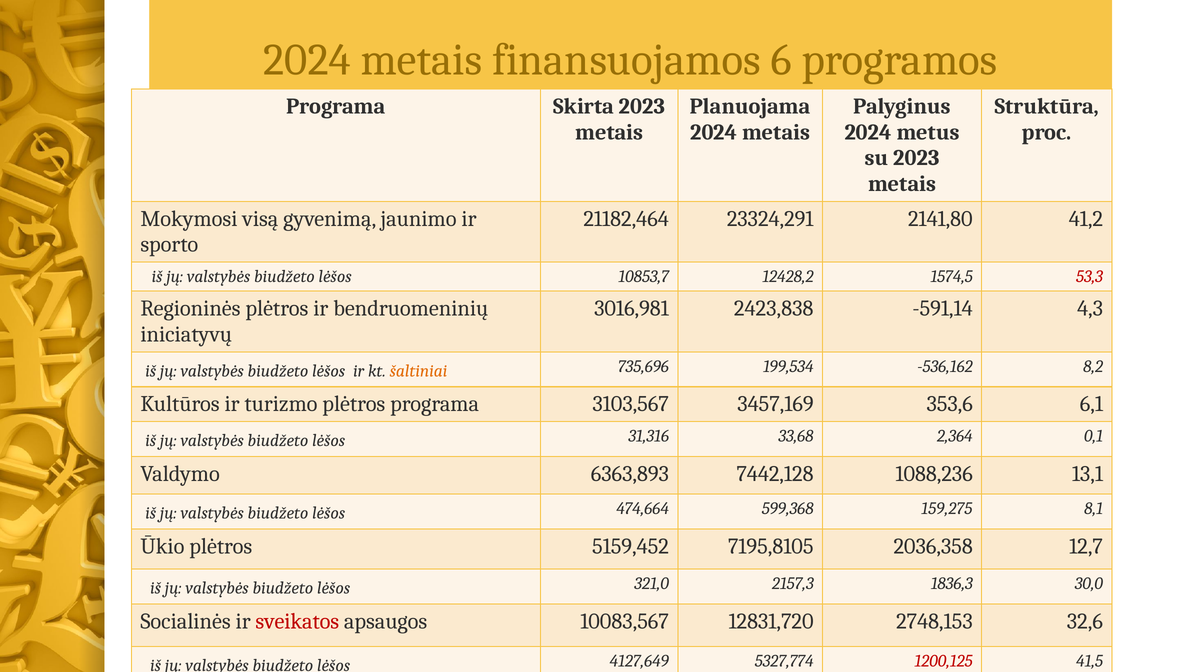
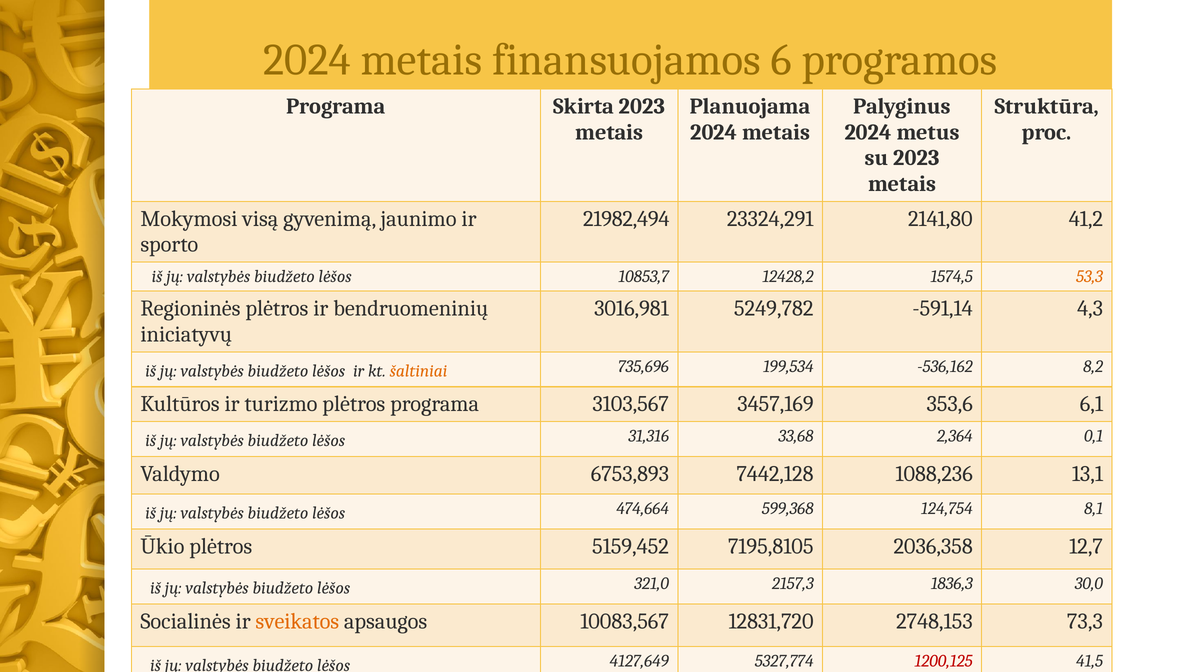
21182,464: 21182,464 -> 21982,494 (626, 219)
53,3 colour: red -> orange (1089, 277)
2423,838: 2423,838 -> 5249,782 (774, 308)
6363,893: 6363,893 -> 6753,893 (630, 474)
159,275: 159,275 -> 124,754 (947, 508)
sveikatos colour: red -> orange (297, 621)
32,6: 32,6 -> 73,3 (1085, 621)
